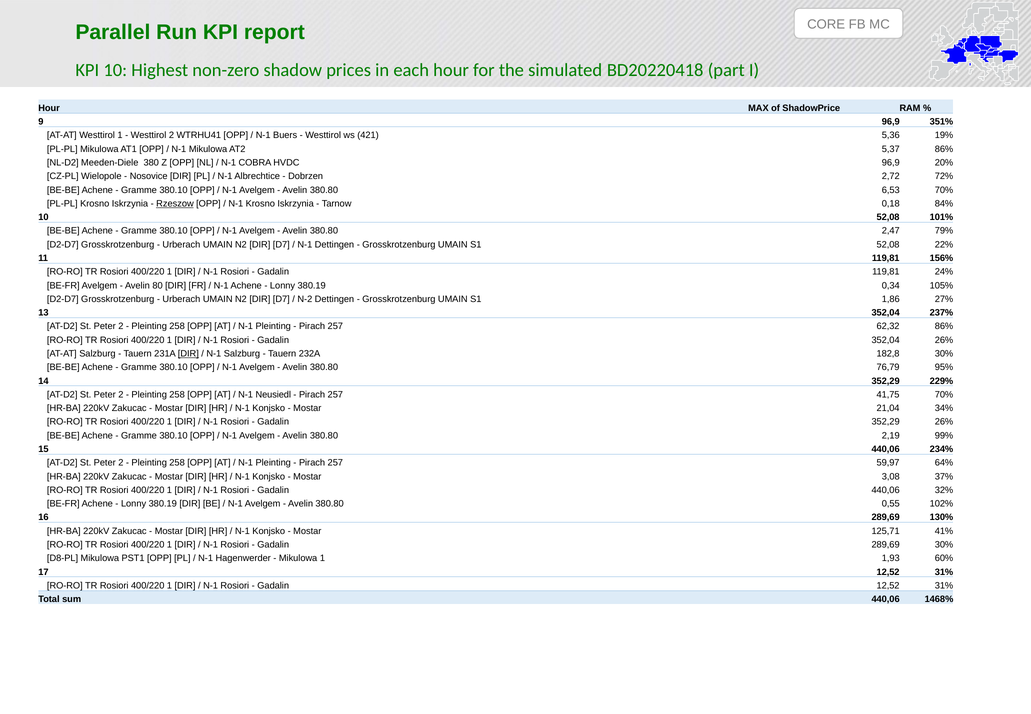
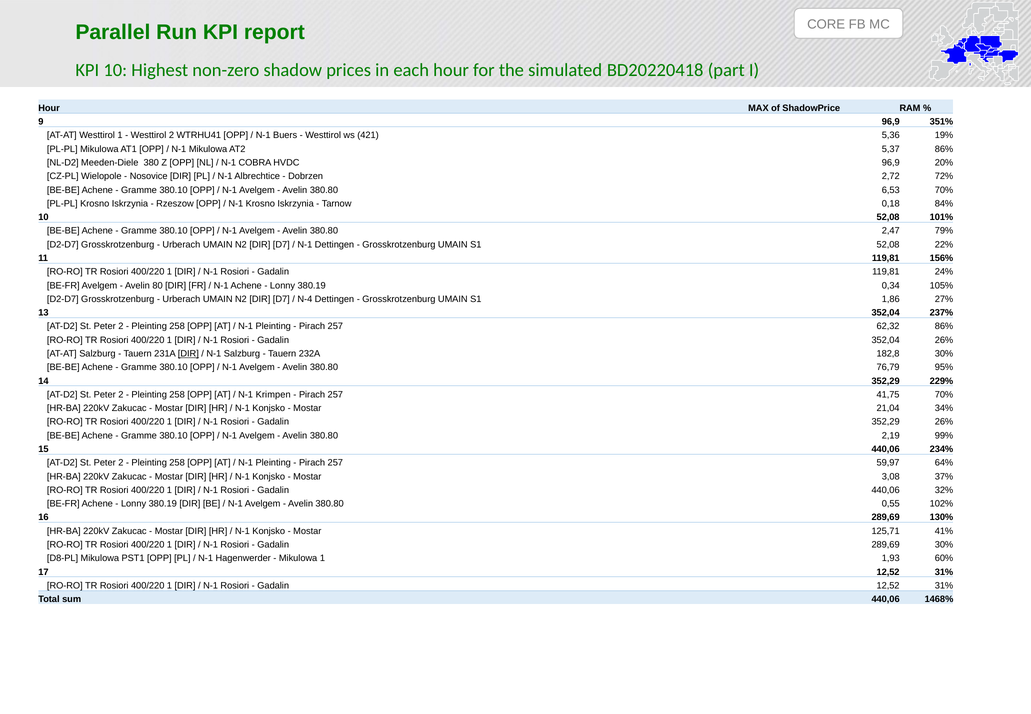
Rzeszow underline: present -> none (175, 204)
N-2: N-2 -> N-4 (305, 299)
Neusiedl: Neusiedl -> Krimpen (273, 394)
